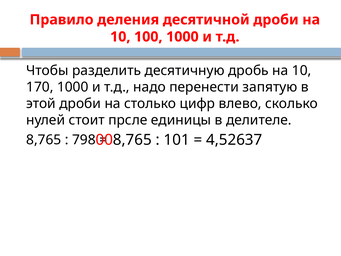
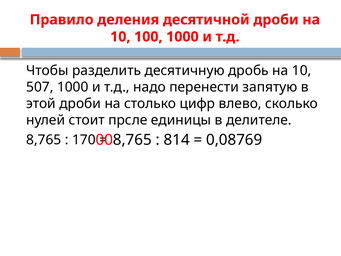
170: 170 -> 507 (40, 87)
101: 101 -> 814 (177, 140)
4,52637: 4,52637 -> 0,08769 (234, 140)
798: 798 -> 170 (84, 140)
